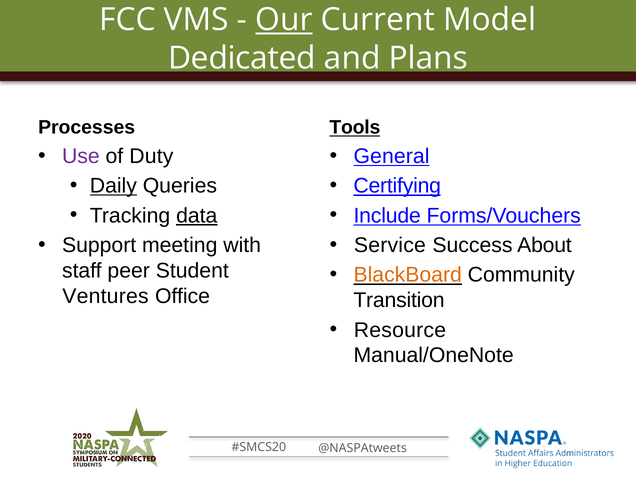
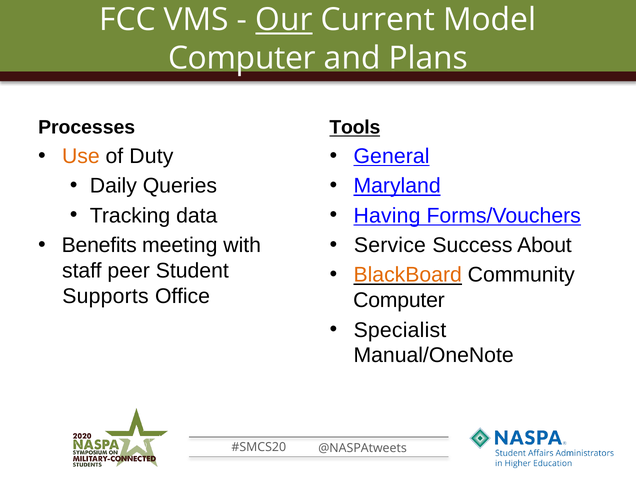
Dedicated: Dedicated -> Computer (242, 58)
Use colour: purple -> orange (81, 156)
Daily underline: present -> none (113, 186)
Certifying: Certifying -> Maryland (397, 186)
data underline: present -> none (197, 216)
Include: Include -> Having (387, 216)
Support: Support -> Benefits (99, 245)
Ventures: Ventures -> Supports (105, 296)
Transition: Transition -> Computer (399, 300)
Resource: Resource -> Specialist (400, 330)
